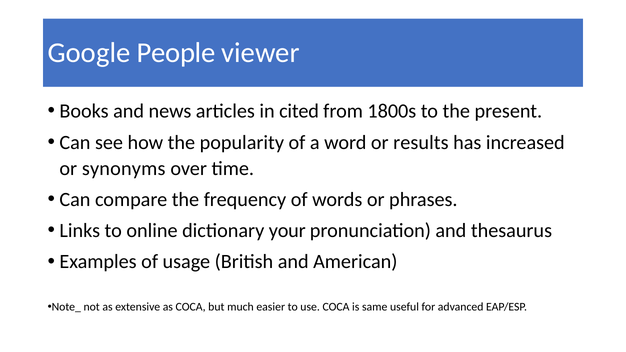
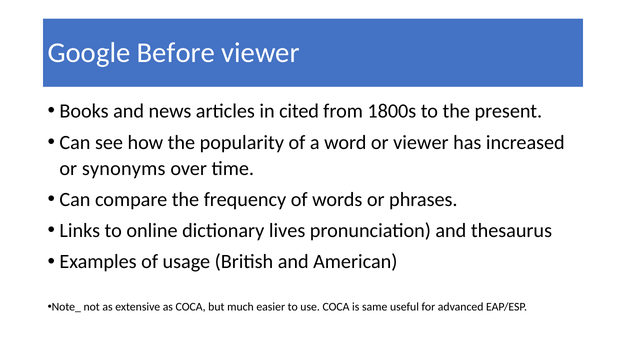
People: People -> Before (176, 53)
or results: results -> viewer (421, 142)
your: your -> lives (287, 231)
